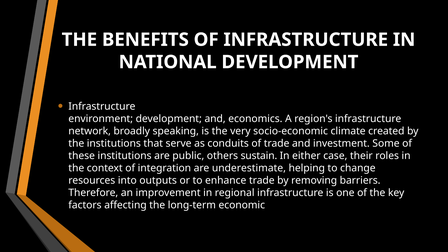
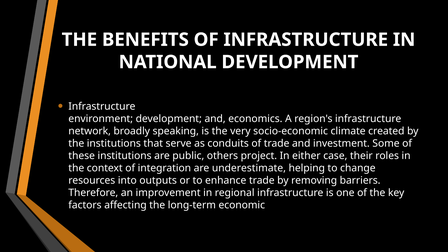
sustain: sustain -> project (259, 156)
